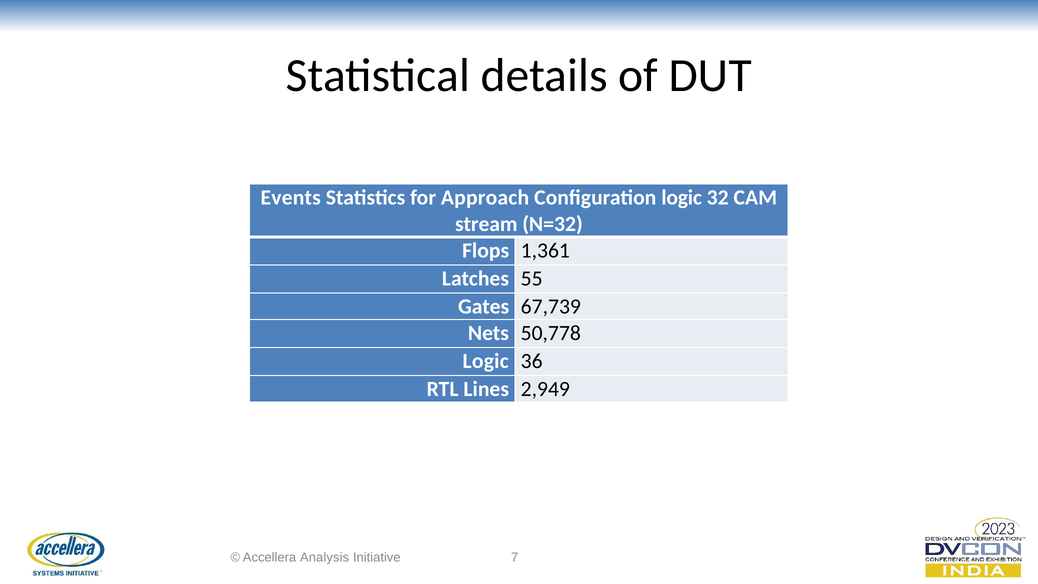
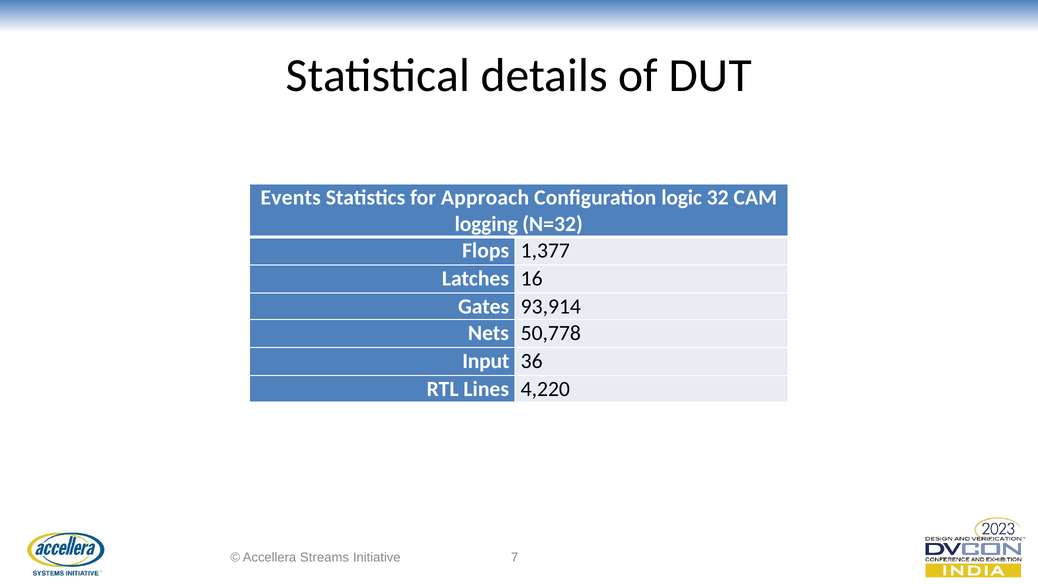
stream: stream -> logging (486, 224)
1,361: 1,361 -> 1,377 (545, 250)
55: 55 -> 16 (532, 278)
67,739: 67,739 -> 93,914 (551, 306)
Logic: Logic -> Input (486, 361)
2,949: 2,949 -> 4,220 (545, 389)
Analysis: Analysis -> Streams (325, 558)
